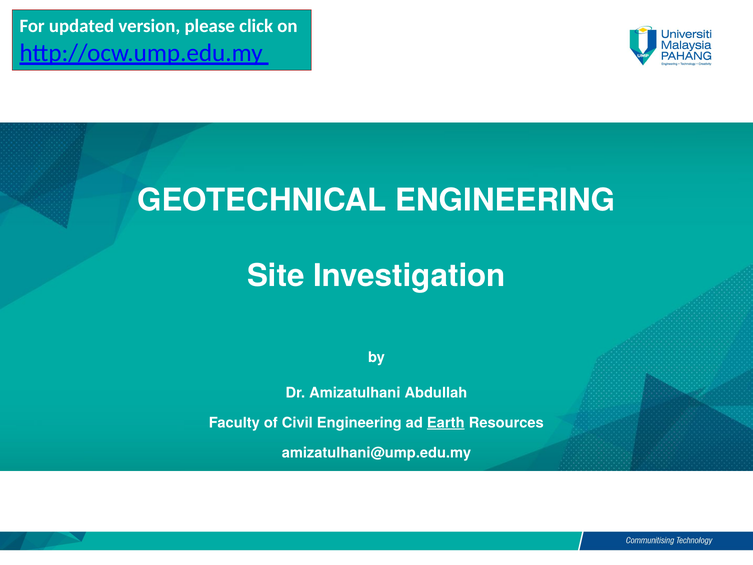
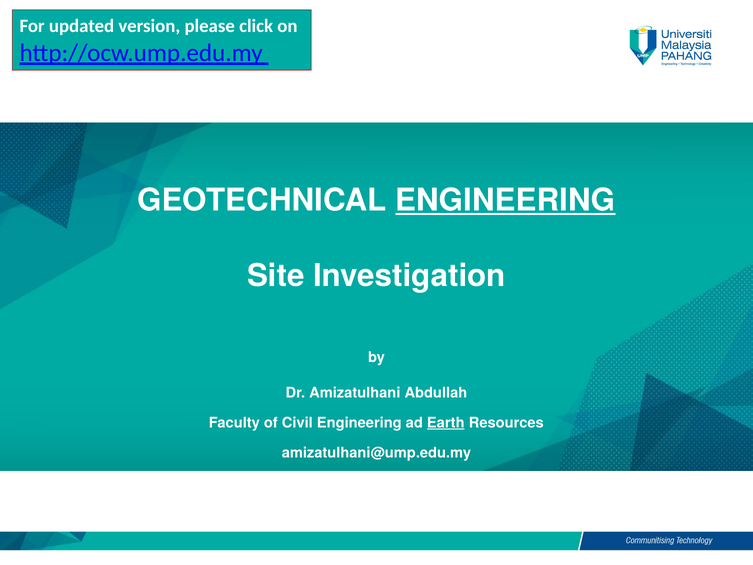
ENGINEERING underline: none -> present (505, 200)
